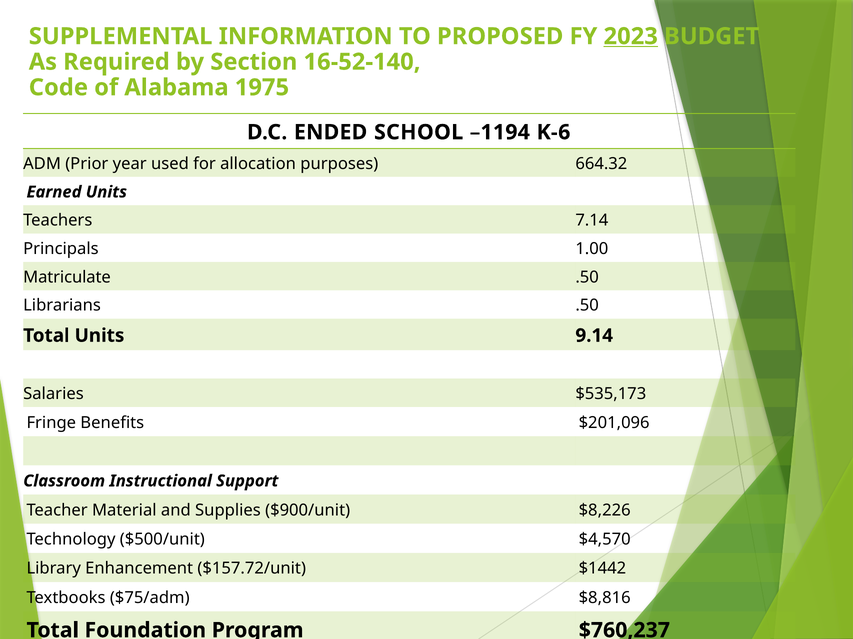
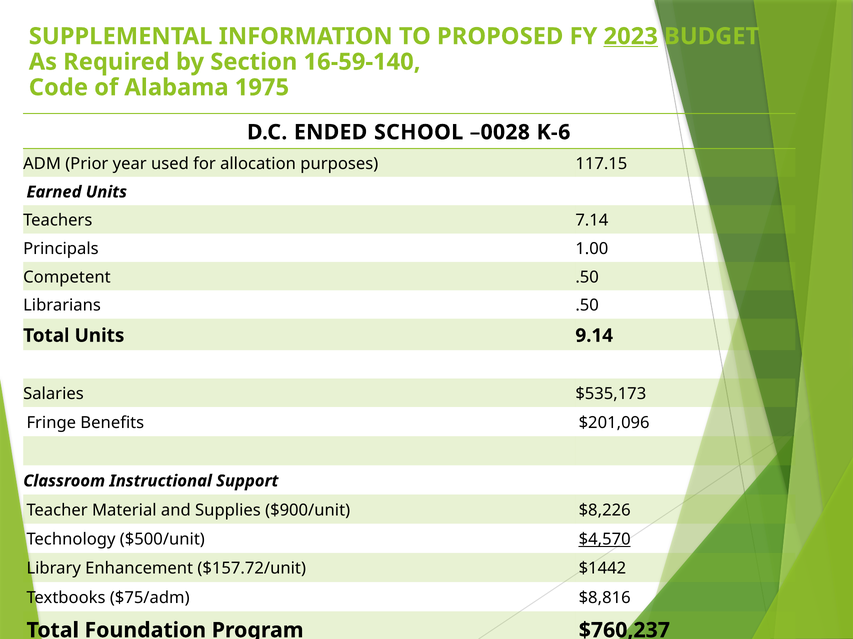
16-52-140: 16-52-140 -> 16-59-140 (362, 62)
–1194: –1194 -> –0028 (500, 132)
664.32: 664.32 -> 117.15 (601, 164)
Matriculate: Matriculate -> Competent (67, 277)
$4,570 underline: none -> present (605, 540)
